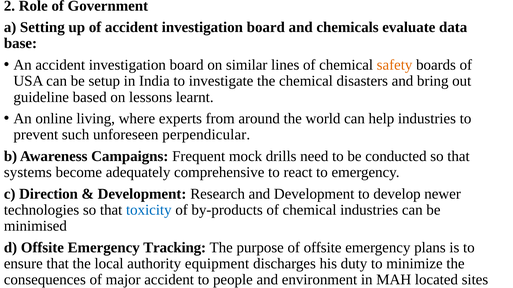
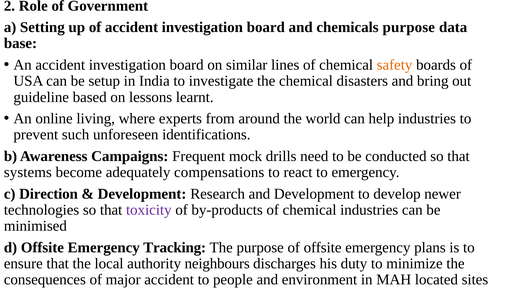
chemicals evaluate: evaluate -> purpose (409, 27)
perpendicular: perpendicular -> identifications (206, 135)
comprehensive: comprehensive -> compensations (219, 173)
toxicity colour: blue -> purple (149, 210)
equipment: equipment -> neighbours (217, 264)
